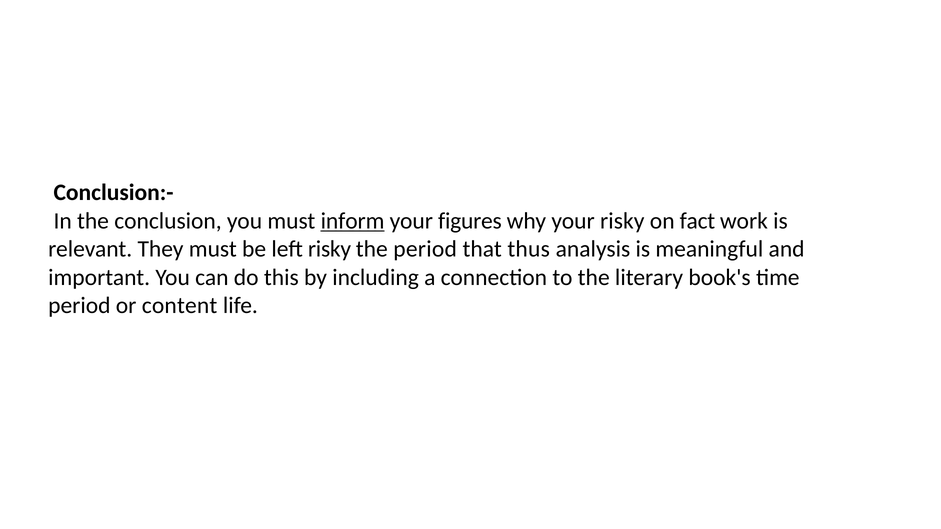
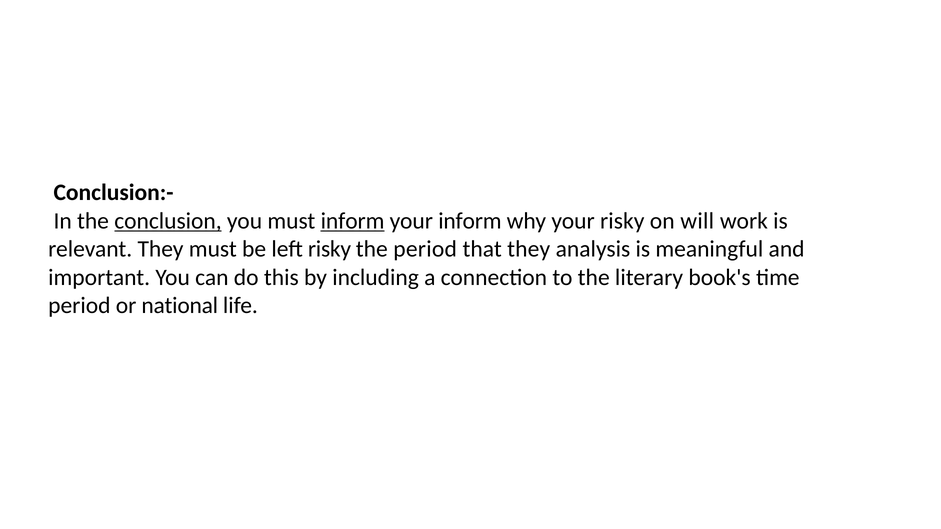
conclusion underline: none -> present (168, 221)
your figures: figures -> inform (470, 221)
fact: fact -> will (697, 221)
that thus: thus -> they (529, 249)
content: content -> national (180, 306)
